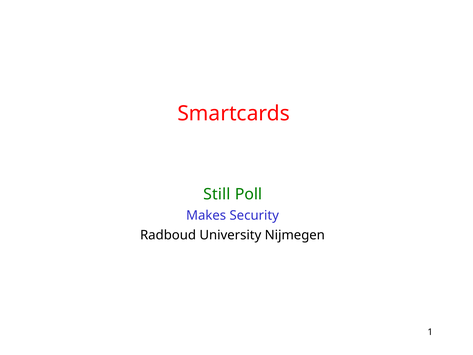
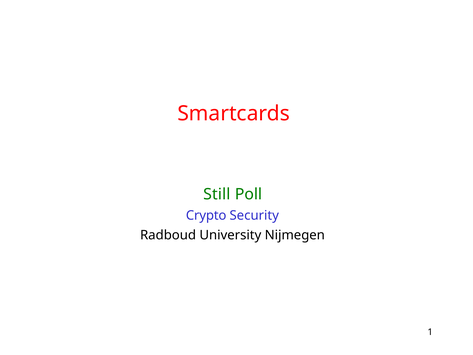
Makes: Makes -> Crypto (206, 215)
